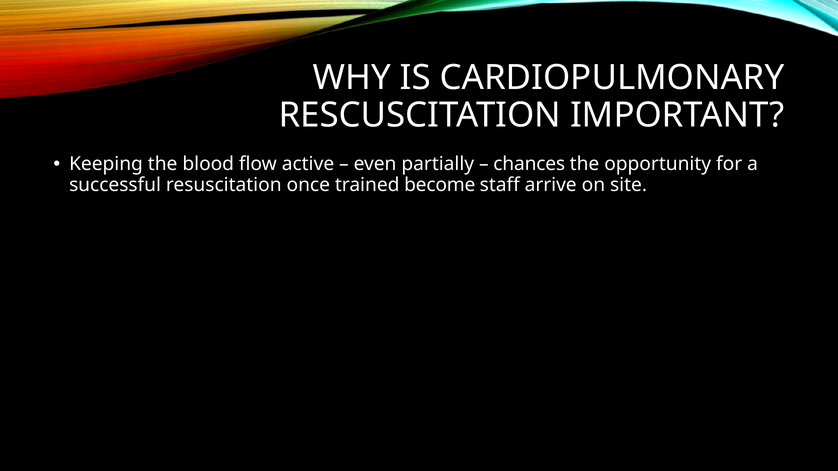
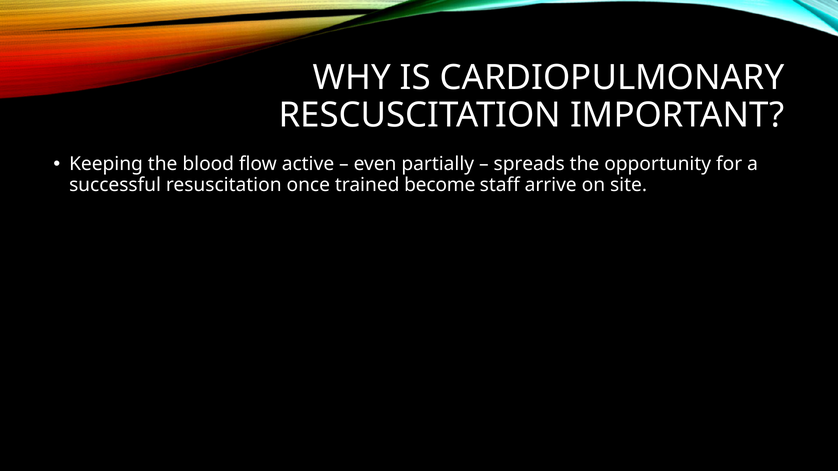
chances: chances -> spreads (529, 164)
